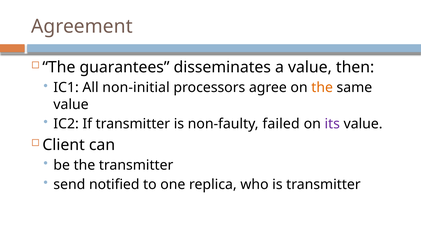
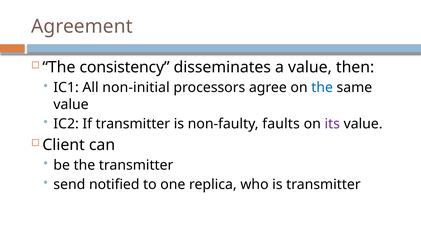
guarantees: guarantees -> consistency (125, 67)
the colour: orange -> blue (322, 88)
failed: failed -> faults (281, 124)
